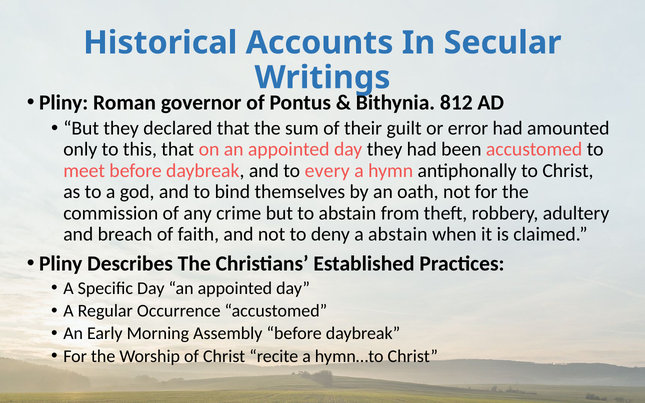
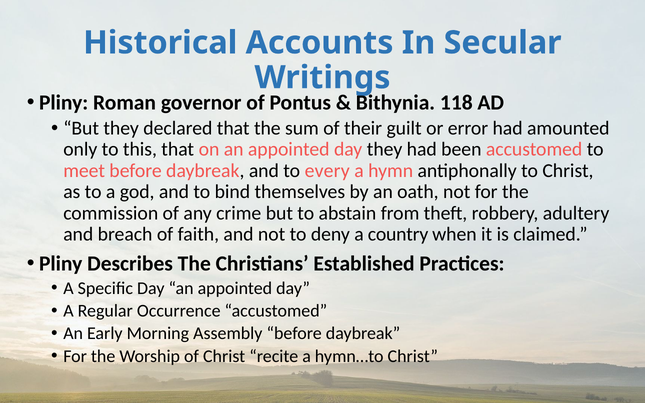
812: 812 -> 118 (456, 103)
a abstain: abstain -> country (398, 235)
